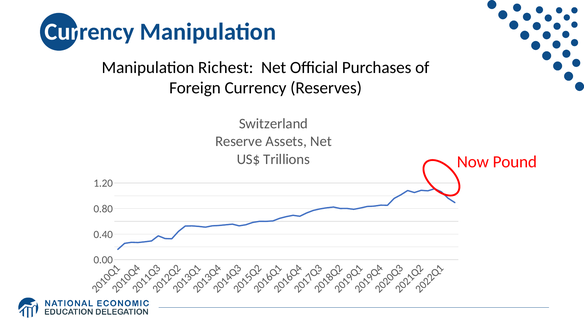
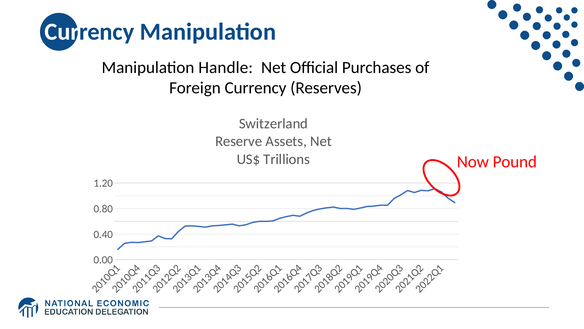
Richest: Richest -> Handle (226, 67)
